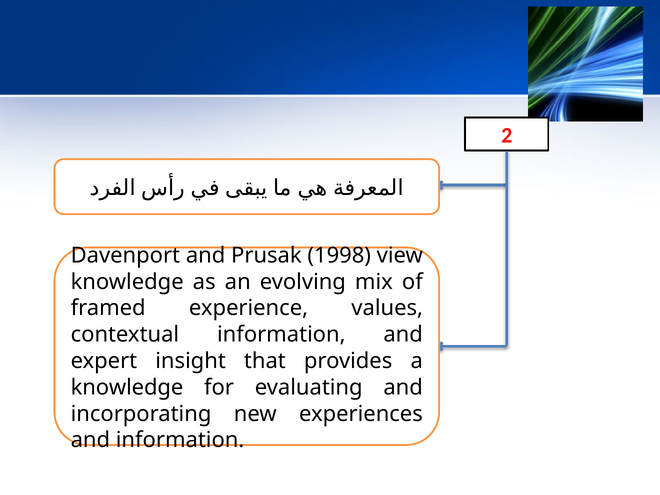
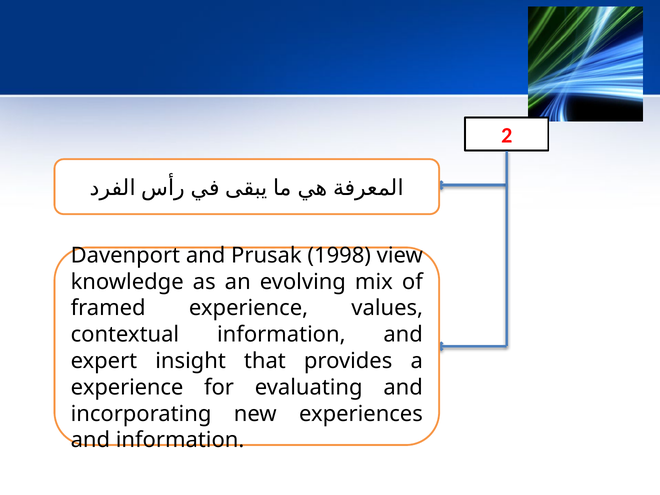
knowledge: knowledge -> experience (127, 387)
